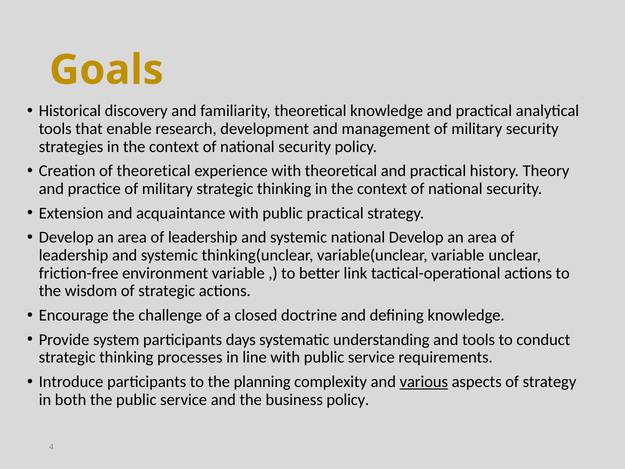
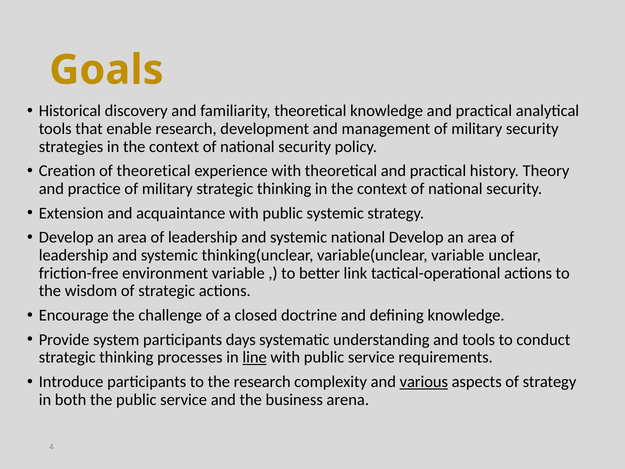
public practical: practical -> systemic (335, 213)
line underline: none -> present (255, 357)
the planning: planning -> research (262, 382)
business policy: policy -> arena (348, 399)
